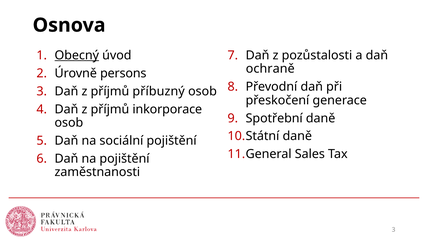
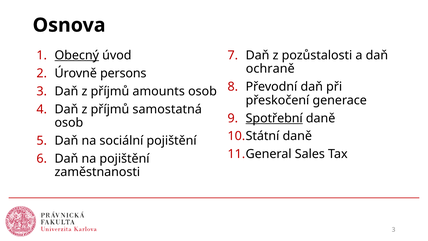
příbuzný: příbuzný -> amounts (159, 91)
inkorporace: inkorporace -> samostatná (167, 109)
Spotřební underline: none -> present (274, 118)
